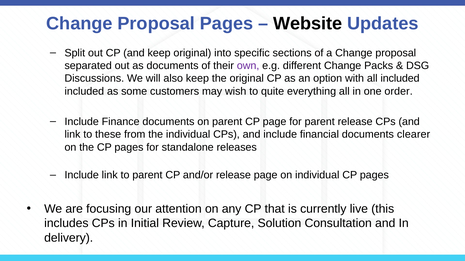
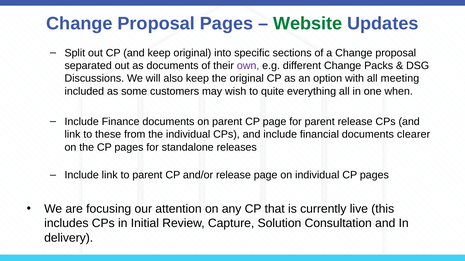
Website colour: black -> green (308, 24)
all included: included -> meeting (400, 79)
order: order -> when (399, 91)
